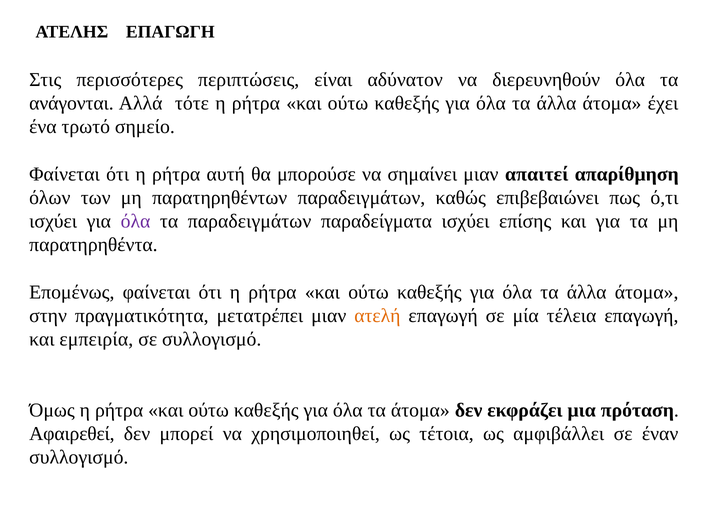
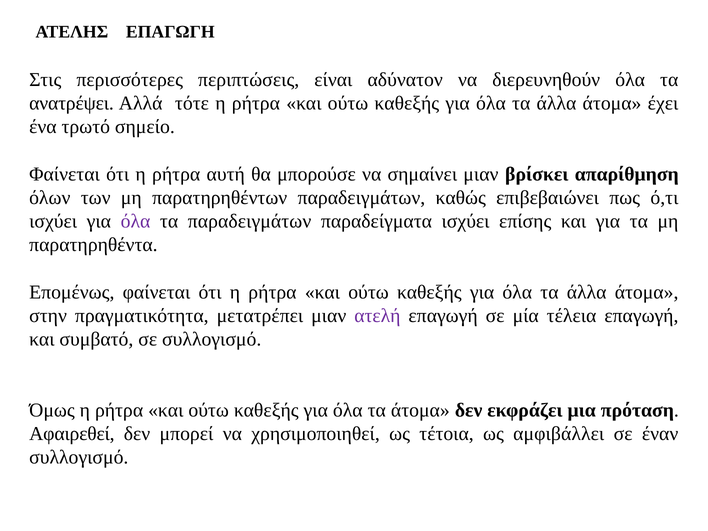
ανάγονται: ανάγονται -> ανατρέψει (72, 103)
απαιτεί: απαιτεί -> βρίσκει (537, 174)
ατελή colour: orange -> purple (377, 316)
εμπειρία: εμπειρία -> συμβατό (96, 339)
